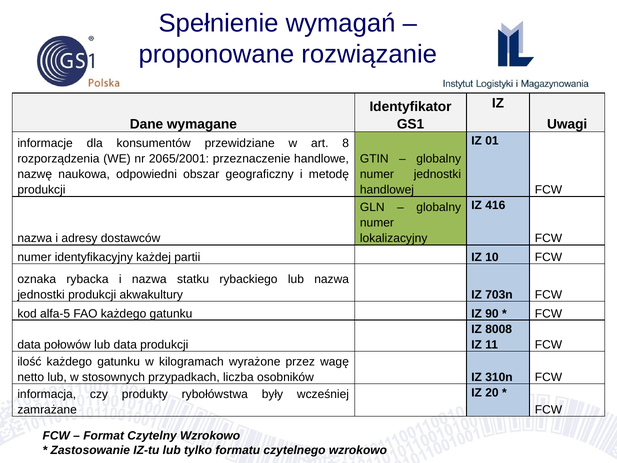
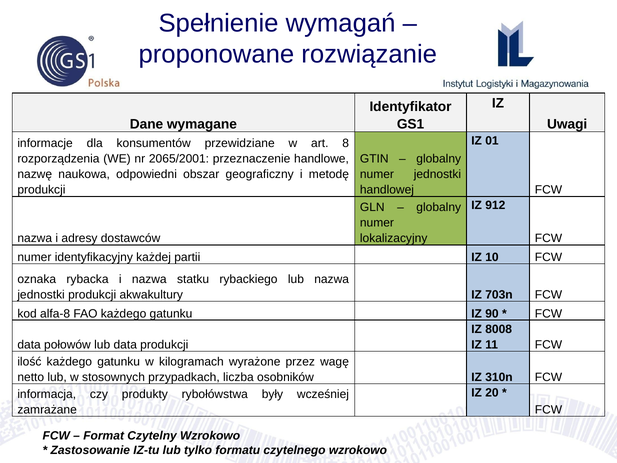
416: 416 -> 912 (495, 205)
alfa-5: alfa-5 -> alfa-8 (55, 313)
